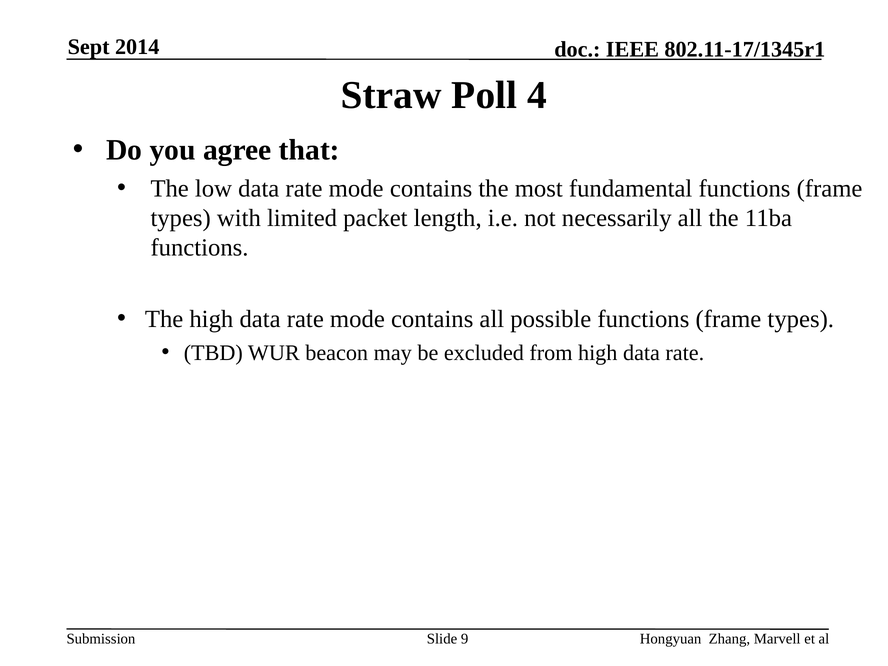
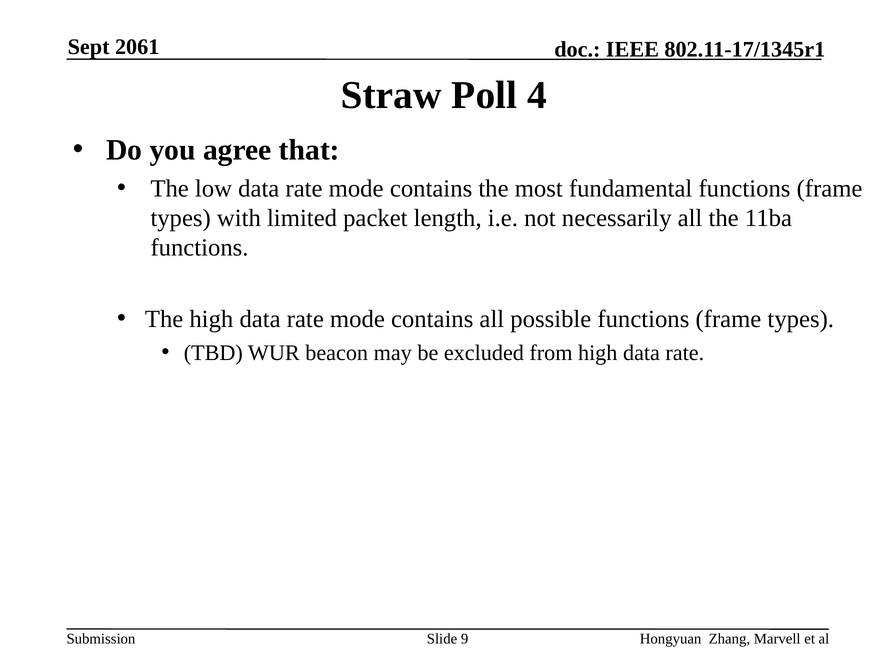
2014: 2014 -> 2061 (137, 47)
